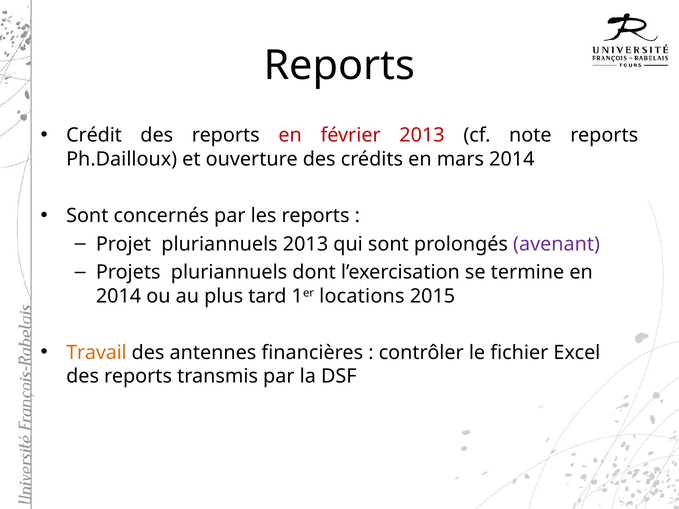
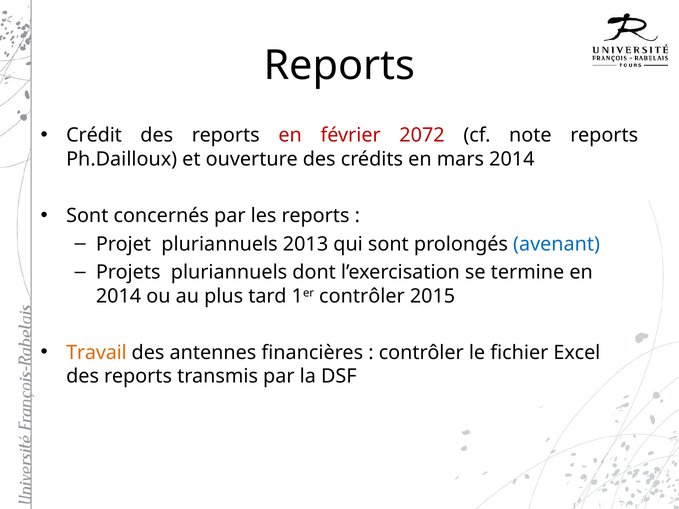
février 2013: 2013 -> 2072 (422, 135)
avenant colour: purple -> blue (557, 244)
1er locations: locations -> contrôler (362, 296)
